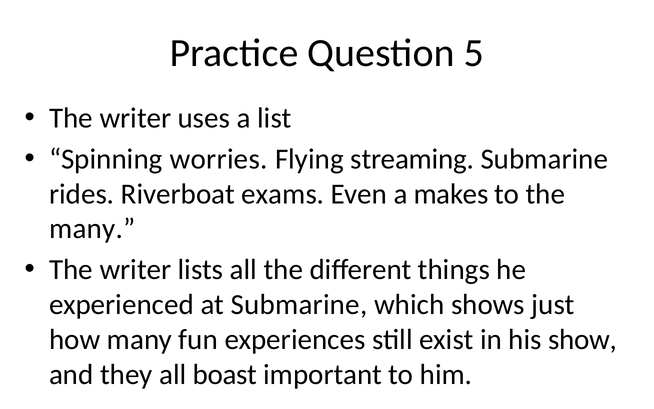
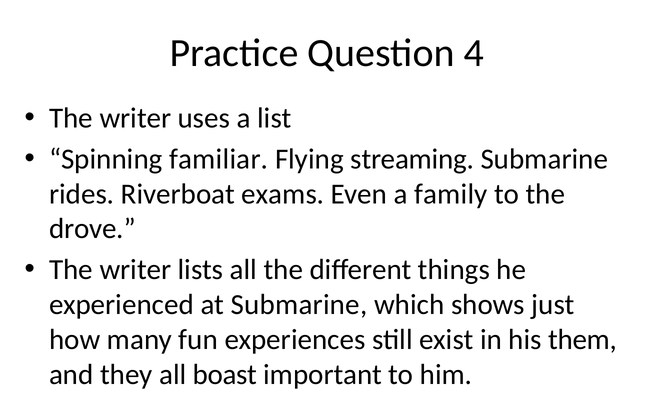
5: 5 -> 4 (474, 53)
worries: worries -> familiar (219, 159)
makes: makes -> family (451, 194)
many: many -> drove (92, 229)
show: show -> them (582, 339)
